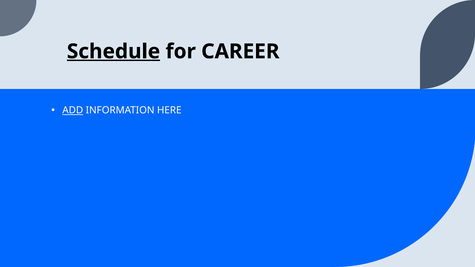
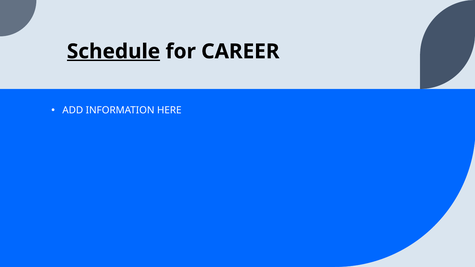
ADD underline: present -> none (73, 110)
